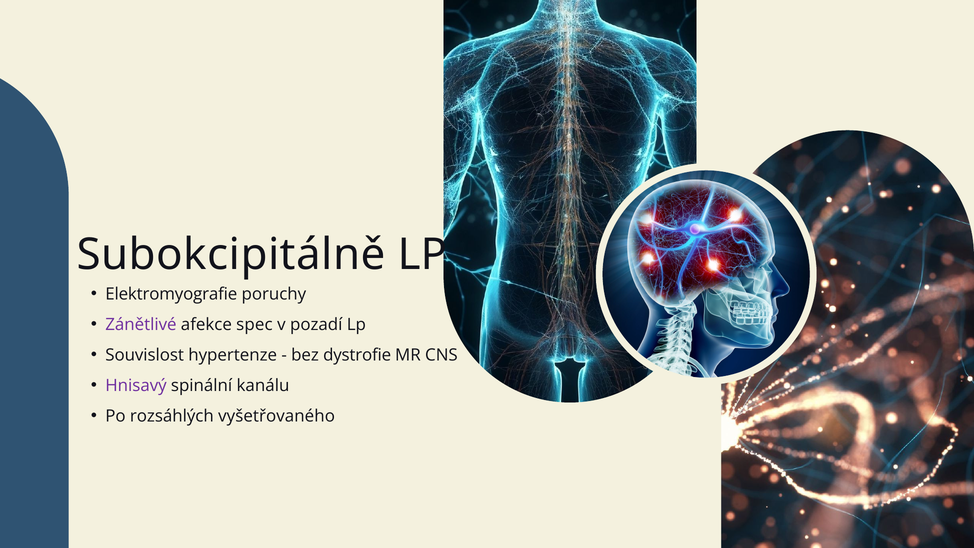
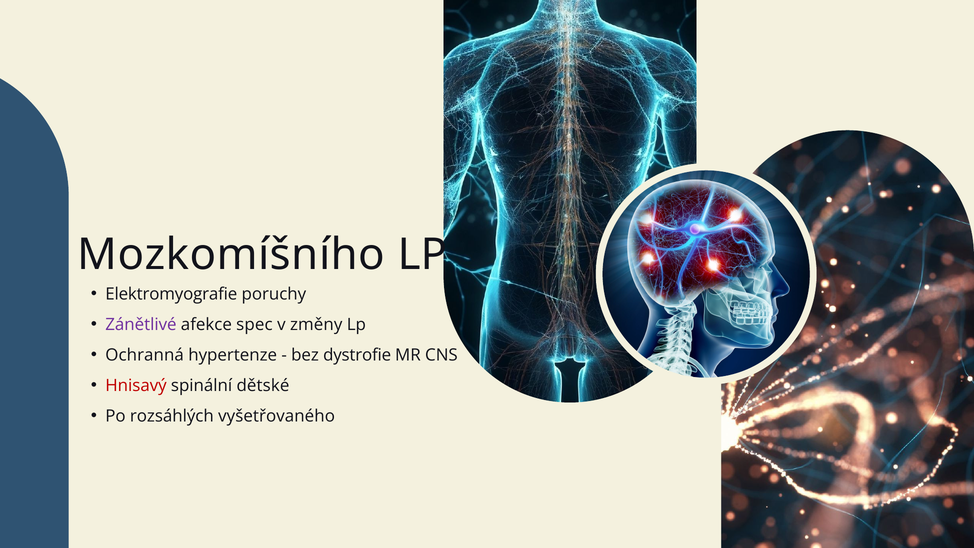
Subokcipitálně: Subokcipitálně -> Mozkomíšního (231, 255)
pozadí: pozadí -> změny (316, 325)
Souvislost: Souvislost -> Ochranná (145, 355)
Hnisavý colour: purple -> red (136, 386)
kanálu: kanálu -> dětské (263, 386)
